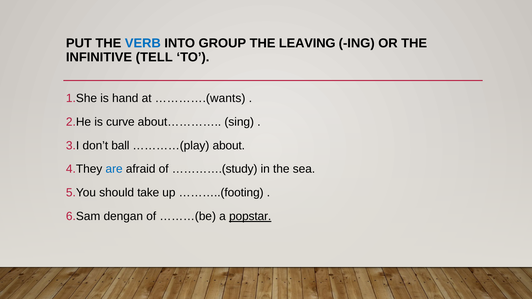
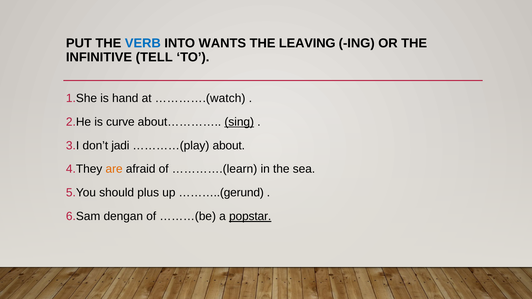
GROUP: GROUP -> WANTS (222, 43)
………….(wants: ………….(wants -> ………….(watch (200, 98)
sing underline: none -> present (239, 122)
ball: ball -> jadi (120, 146)
are colour: blue -> orange (114, 169)
………….(study: ………….(study -> ………….(learn (215, 169)
take: take -> plus (148, 193)
………..(footing: ………..(footing -> ………..(gerund (221, 193)
